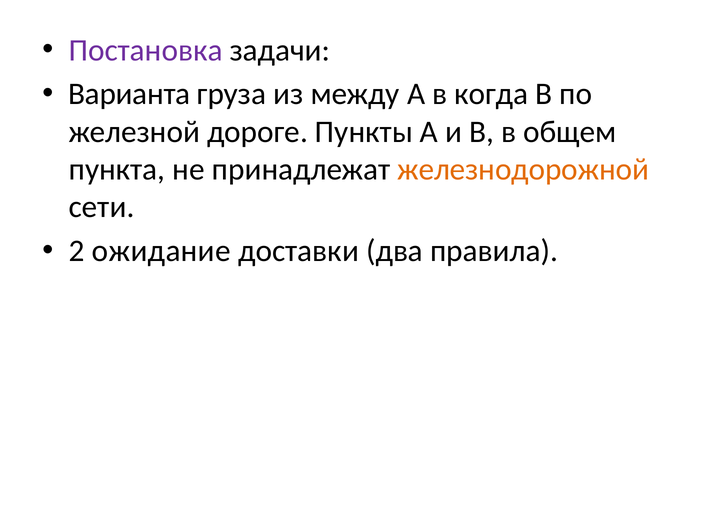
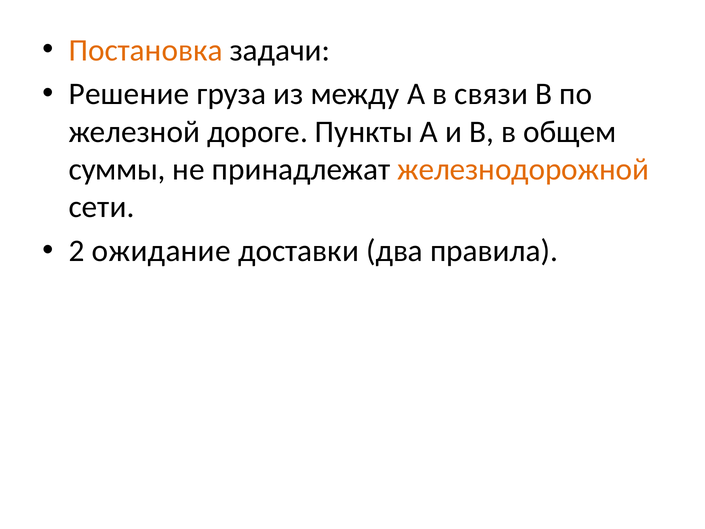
Постановка colour: purple -> orange (146, 50)
Варианта: Варианта -> Решение (129, 94)
когда: когда -> связи (491, 94)
пункта: пункта -> суммы (117, 169)
